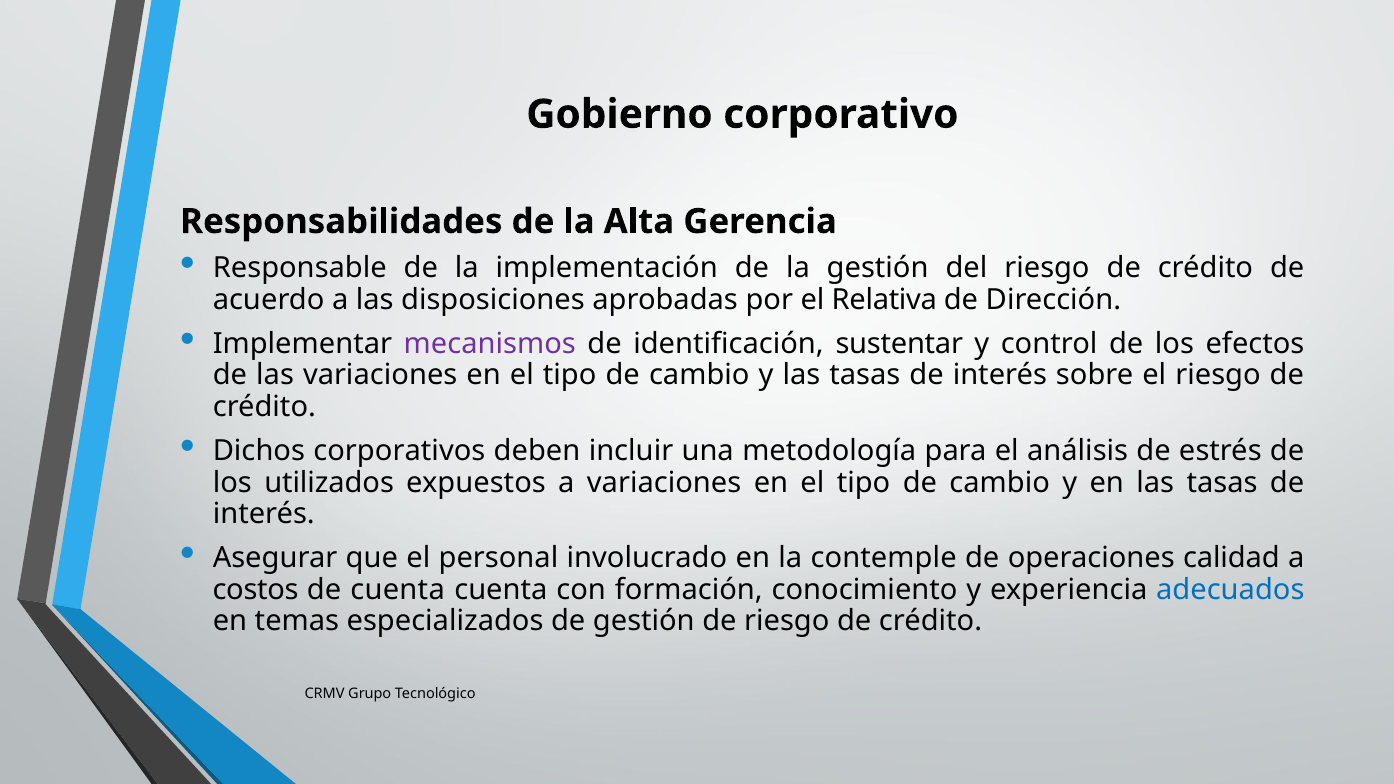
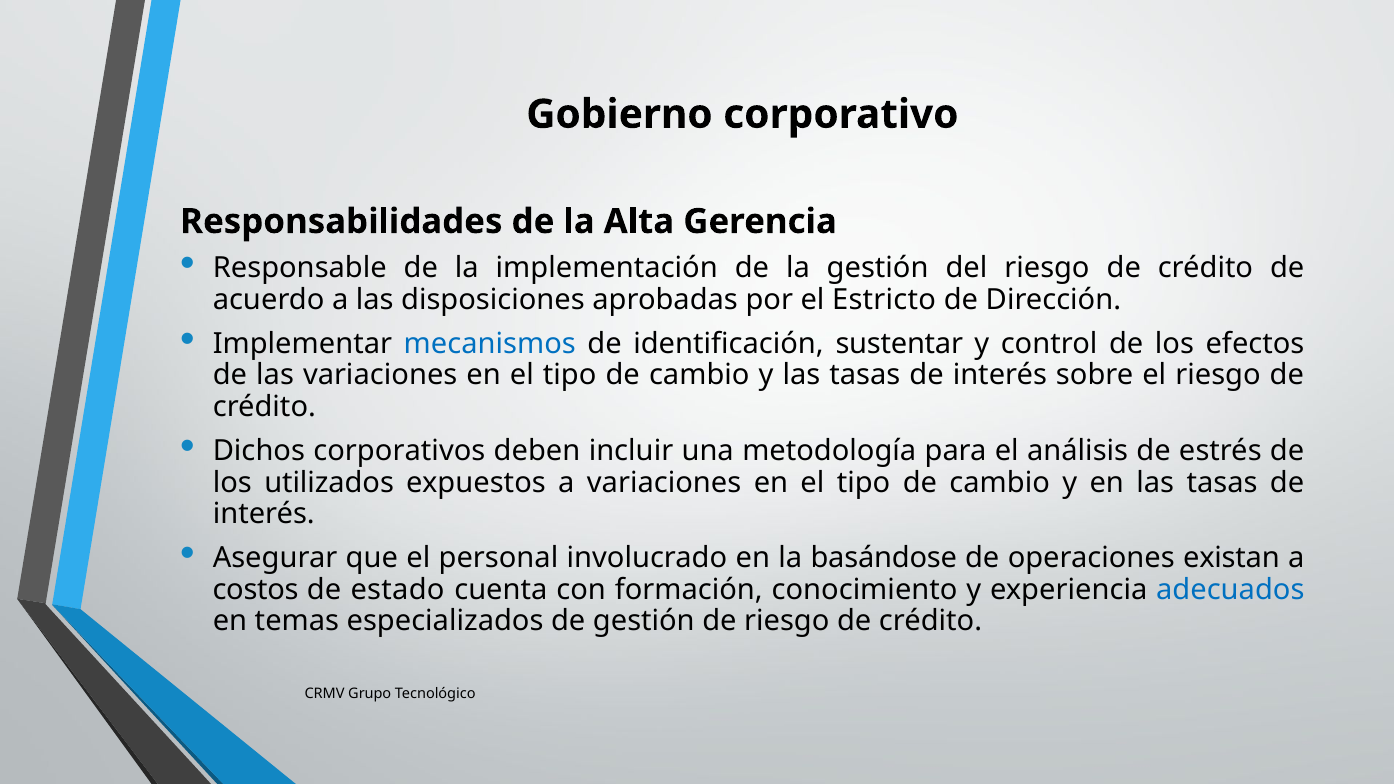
Relativa: Relativa -> Estricto (884, 300)
mecanismos colour: purple -> blue (490, 344)
contemple: contemple -> basándose (884, 558)
calidad: calidad -> existan (1231, 558)
de cuenta: cuenta -> estado (398, 590)
